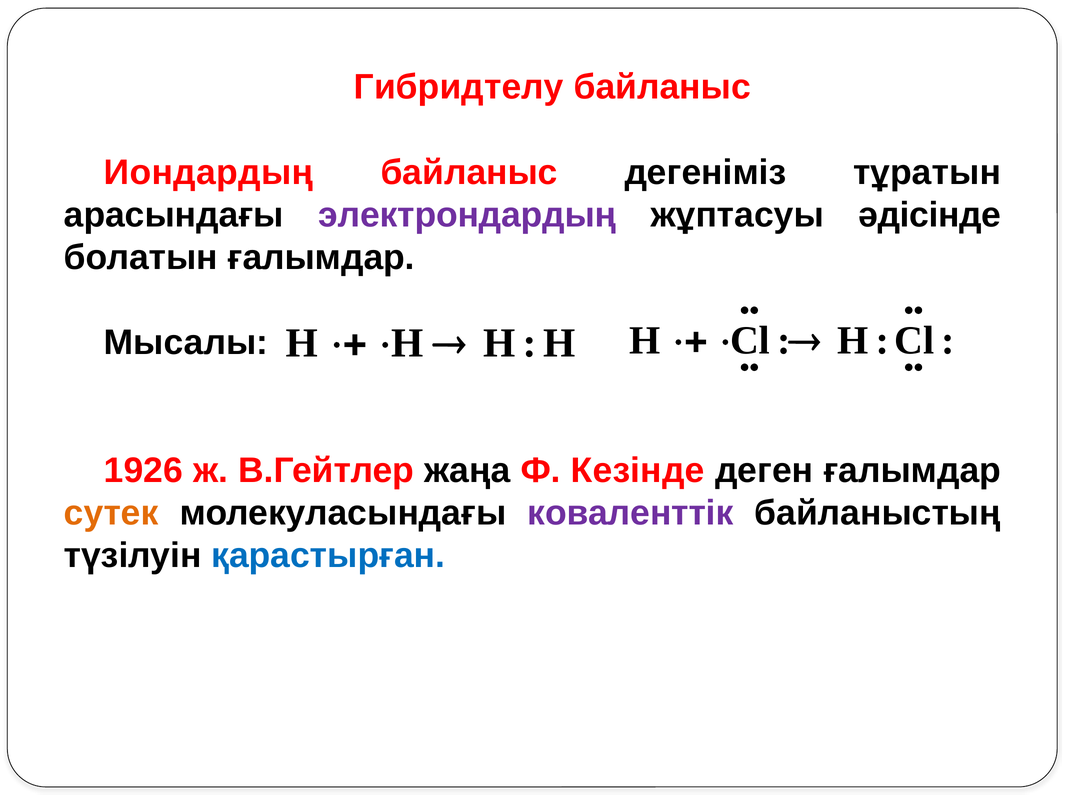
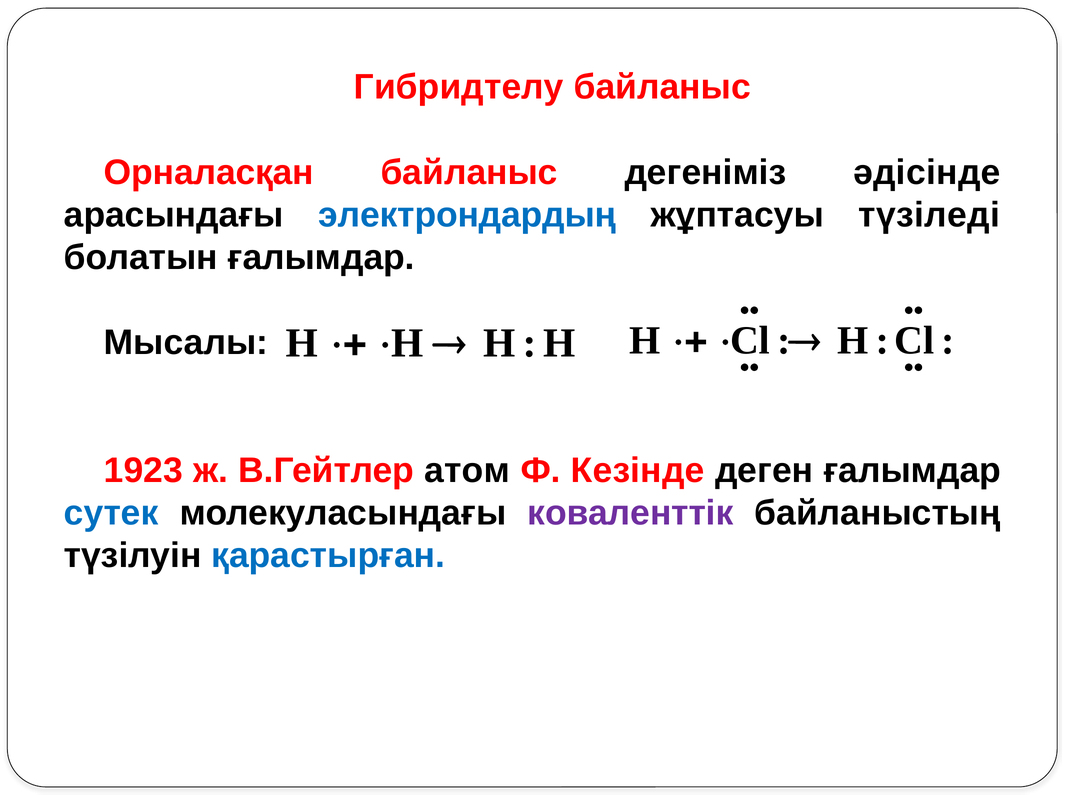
Иондардың: Иондардың -> Орналасқан (209, 173)
тұратын: тұратын -> әдісінде (927, 173)
электрондардың colour: purple -> blue (467, 215)
әдісінде: әдісінде -> түзіледі (929, 215)
1926: 1926 -> 1923 (143, 471)
жаңа: жаңа -> атом (467, 471)
сутек colour: orange -> blue (111, 513)
